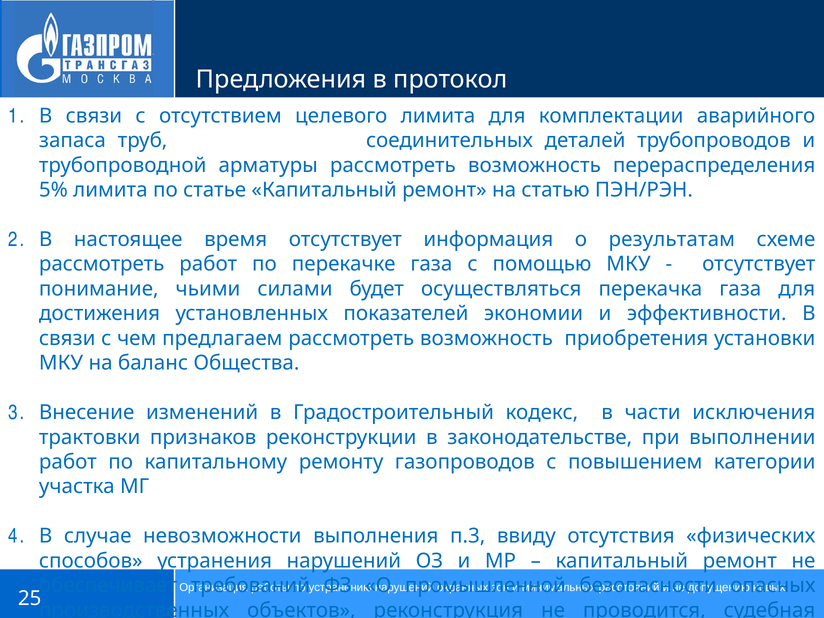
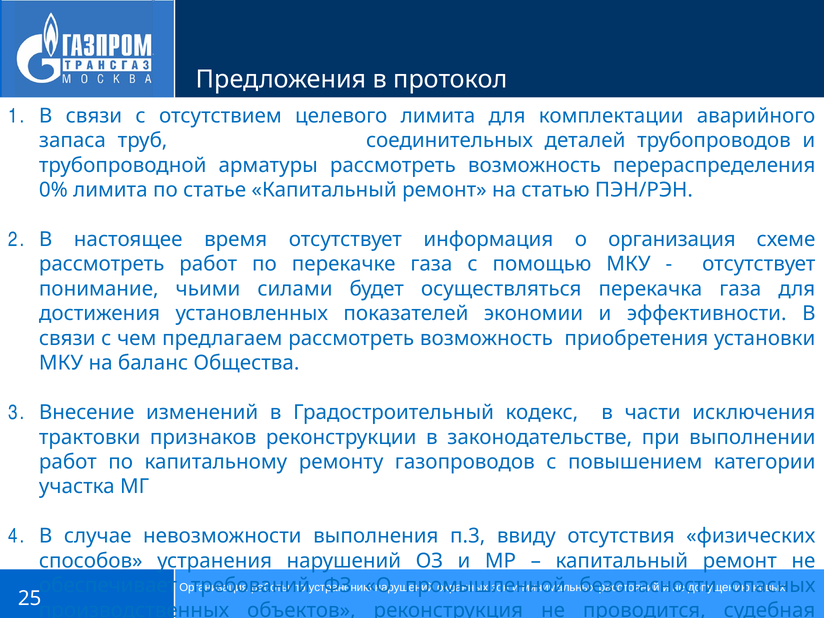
5%: 5% -> 0% (53, 190)
о результатам: результатам -> организация (672, 239)
